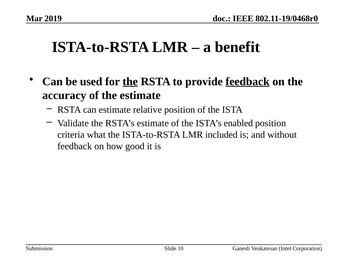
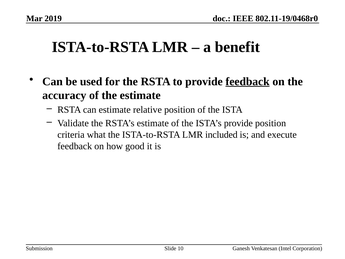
the underline: present -> none (130, 81)
ISTA’s enabled: enabled -> provide (238, 123)
without: without -> execute (282, 135)
